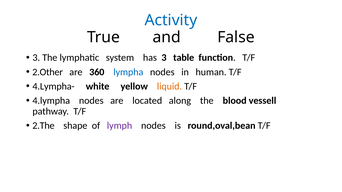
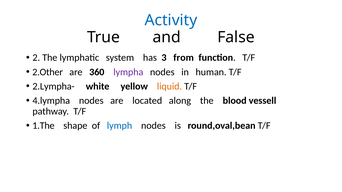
3: 3 -> 2 (36, 58)
table: table -> from (184, 58)
lympha colour: blue -> purple (128, 72)
4.Lympha-: 4.Lympha- -> 2.Lympha- (54, 87)
2.The: 2.The -> 1.The (43, 126)
lymph colour: purple -> blue (120, 126)
